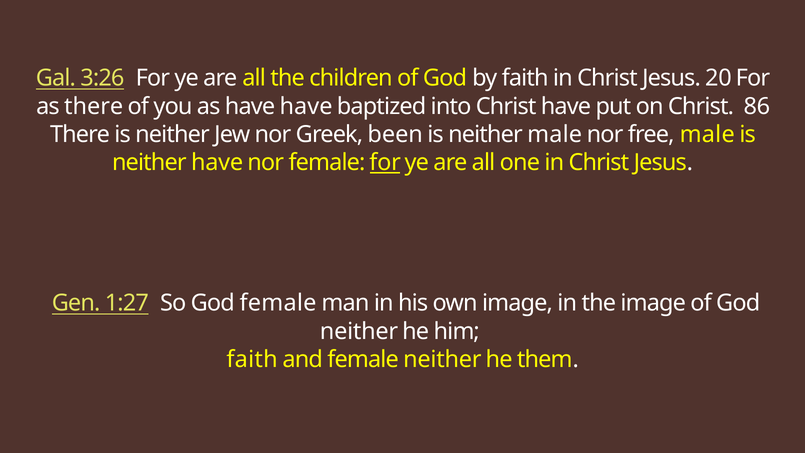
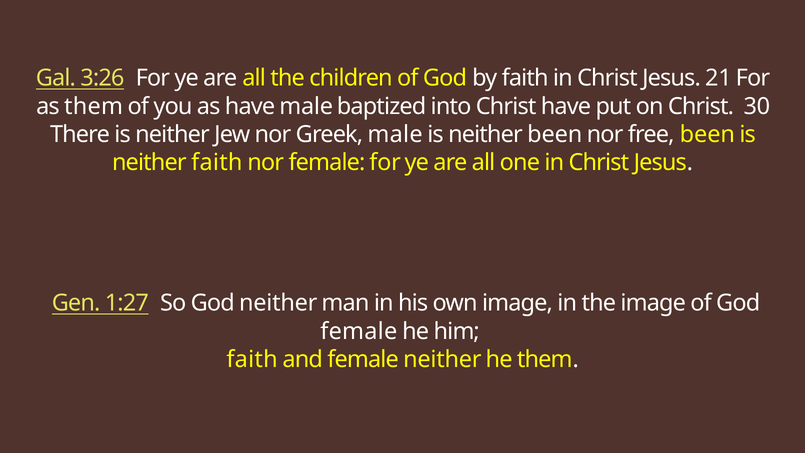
20: 20 -> 21 (718, 78)
as there: there -> them (94, 106)
have have: have -> male (306, 106)
86: 86 -> 30 (757, 106)
Greek been: been -> male (395, 134)
neither male: male -> been (555, 134)
free male: male -> been (707, 134)
neither have: have -> faith (217, 163)
for underline: present -> none (385, 163)
God female: female -> neither (278, 303)
neither: neither -> female (359, 331)
